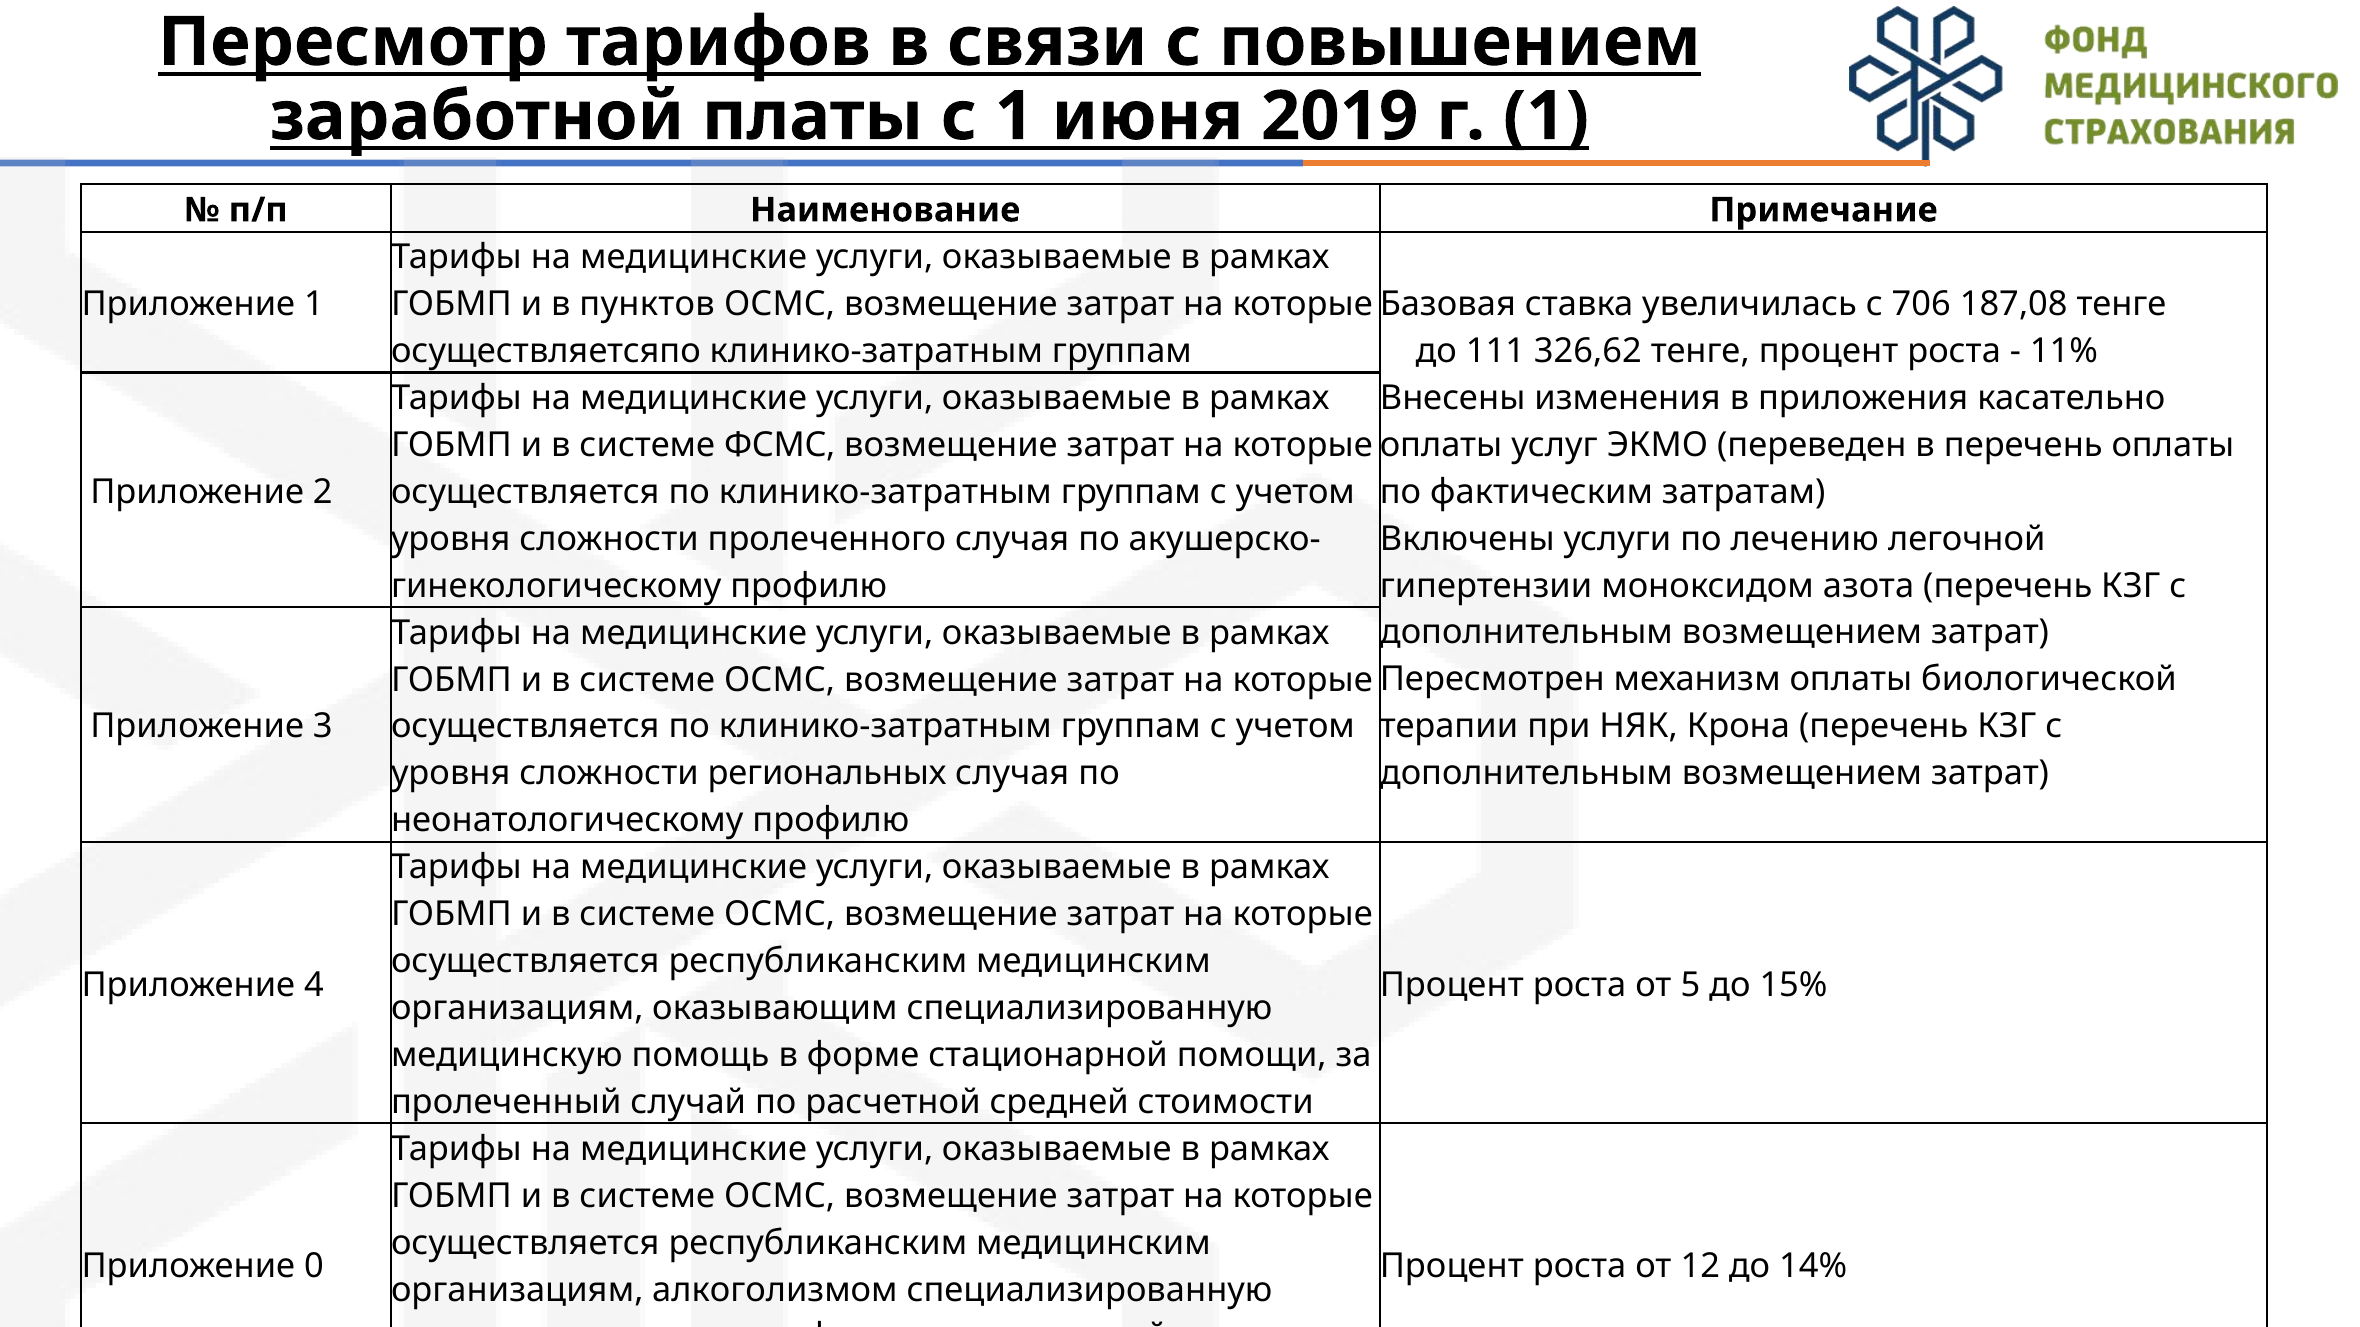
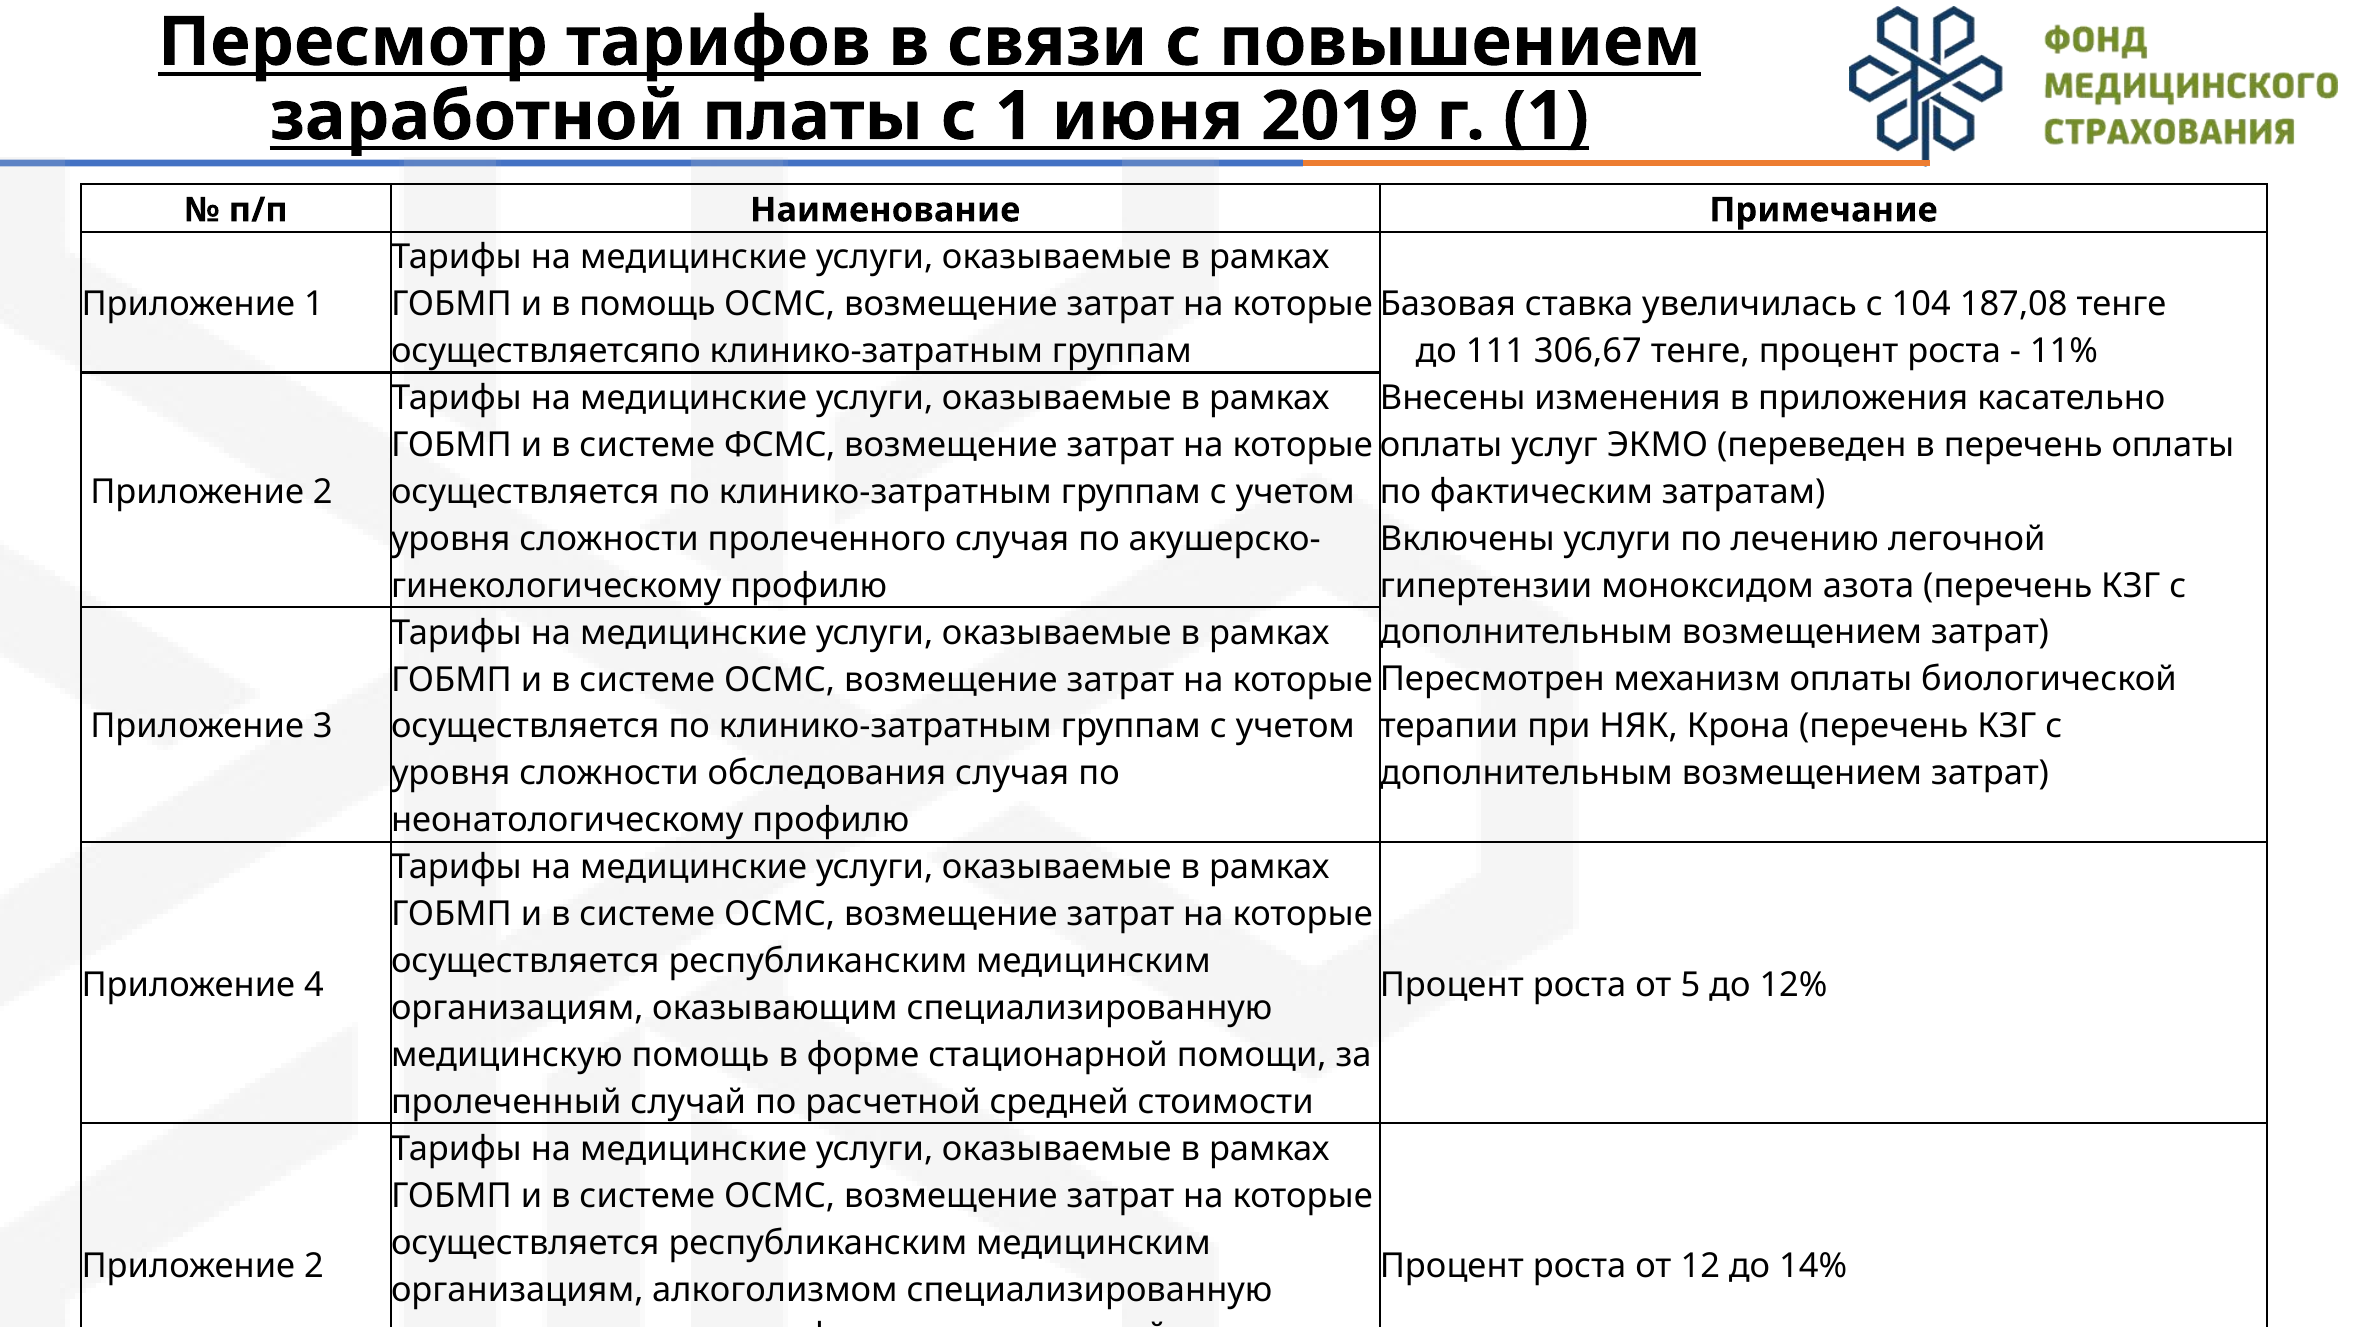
в пунктов: пунктов -> помощь (647, 304)
706: 706 -> 104 (1921, 305)
326,62: 326,62 -> 306,67 (1588, 351)
региональных: региональных -> обследования (827, 774)
15%: 15% -> 12% (1794, 985)
0: 0 -> 2 (314, 1267)
